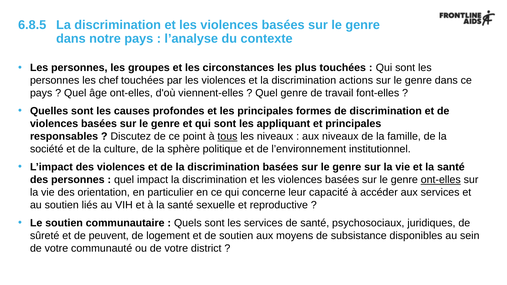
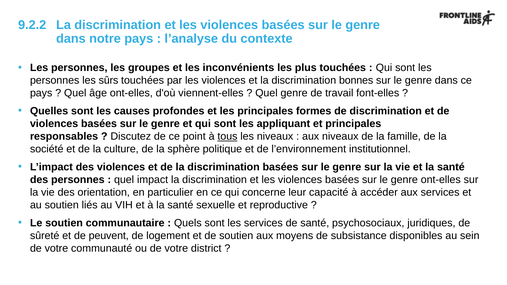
6.8.5: 6.8.5 -> 9.2.2 (32, 25)
circonstances: circonstances -> inconvénients (238, 68)
chef: chef -> sûrs (108, 81)
actions: actions -> bonnes (356, 81)
ont-elles underline: present -> none (441, 180)
